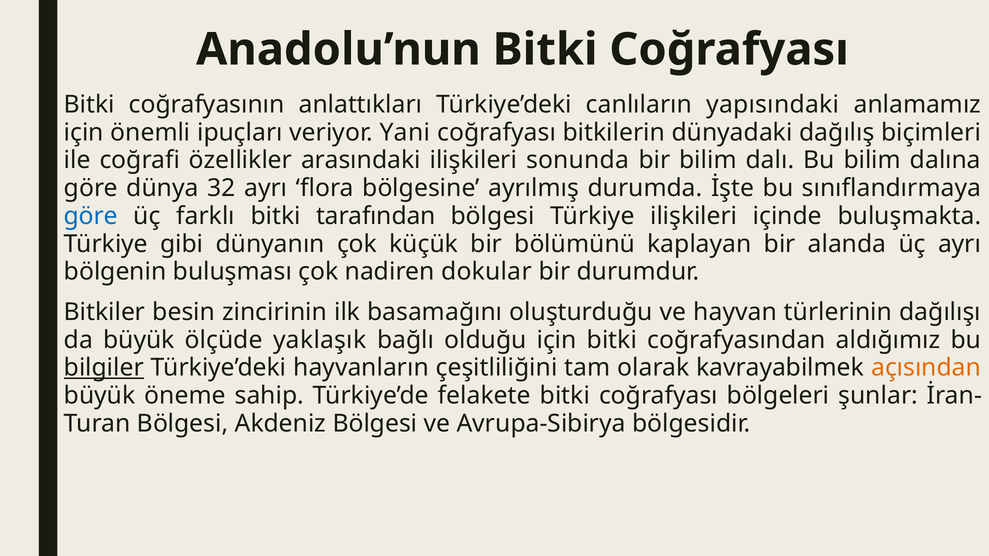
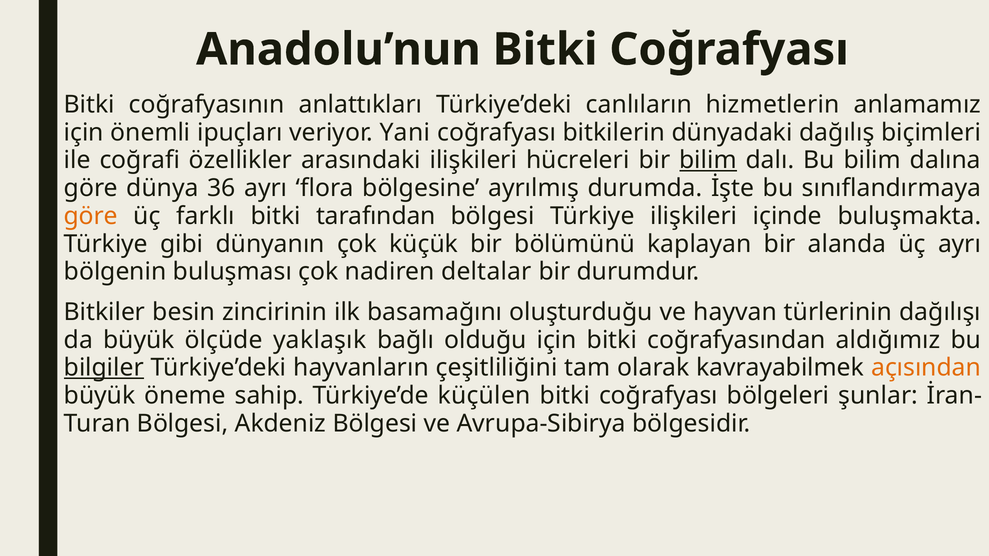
yapısındaki: yapısındaki -> hizmetlerin (773, 105)
sonunda: sonunda -> hücreleri (578, 160)
bilim underline: none -> present (708, 160)
32: 32 -> 36 (221, 188)
göre colour: blue -> orange (91, 216)
dokular: dokular -> deltalar (486, 272)
felakete: felakete -> küçülen (484, 396)
